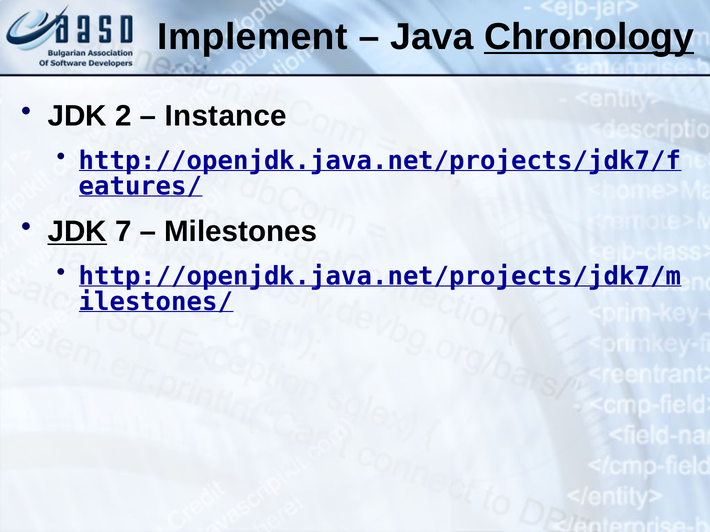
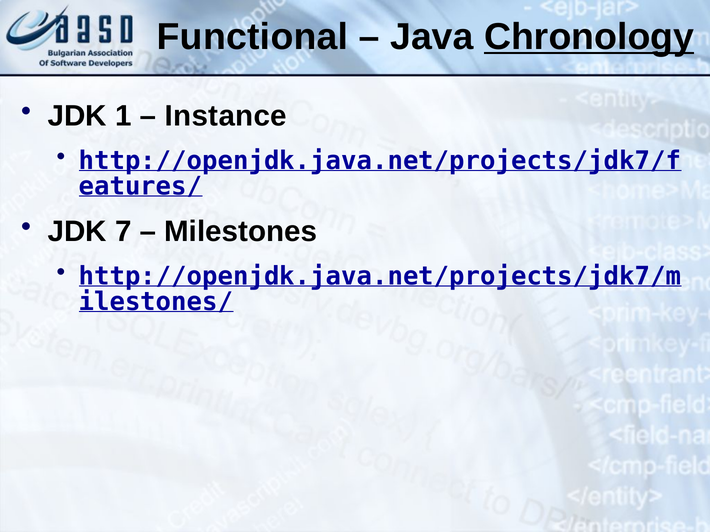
Implement: Implement -> Functional (253, 37)
2: 2 -> 1 (123, 116)
JDK underline: present -> none (77, 232)
